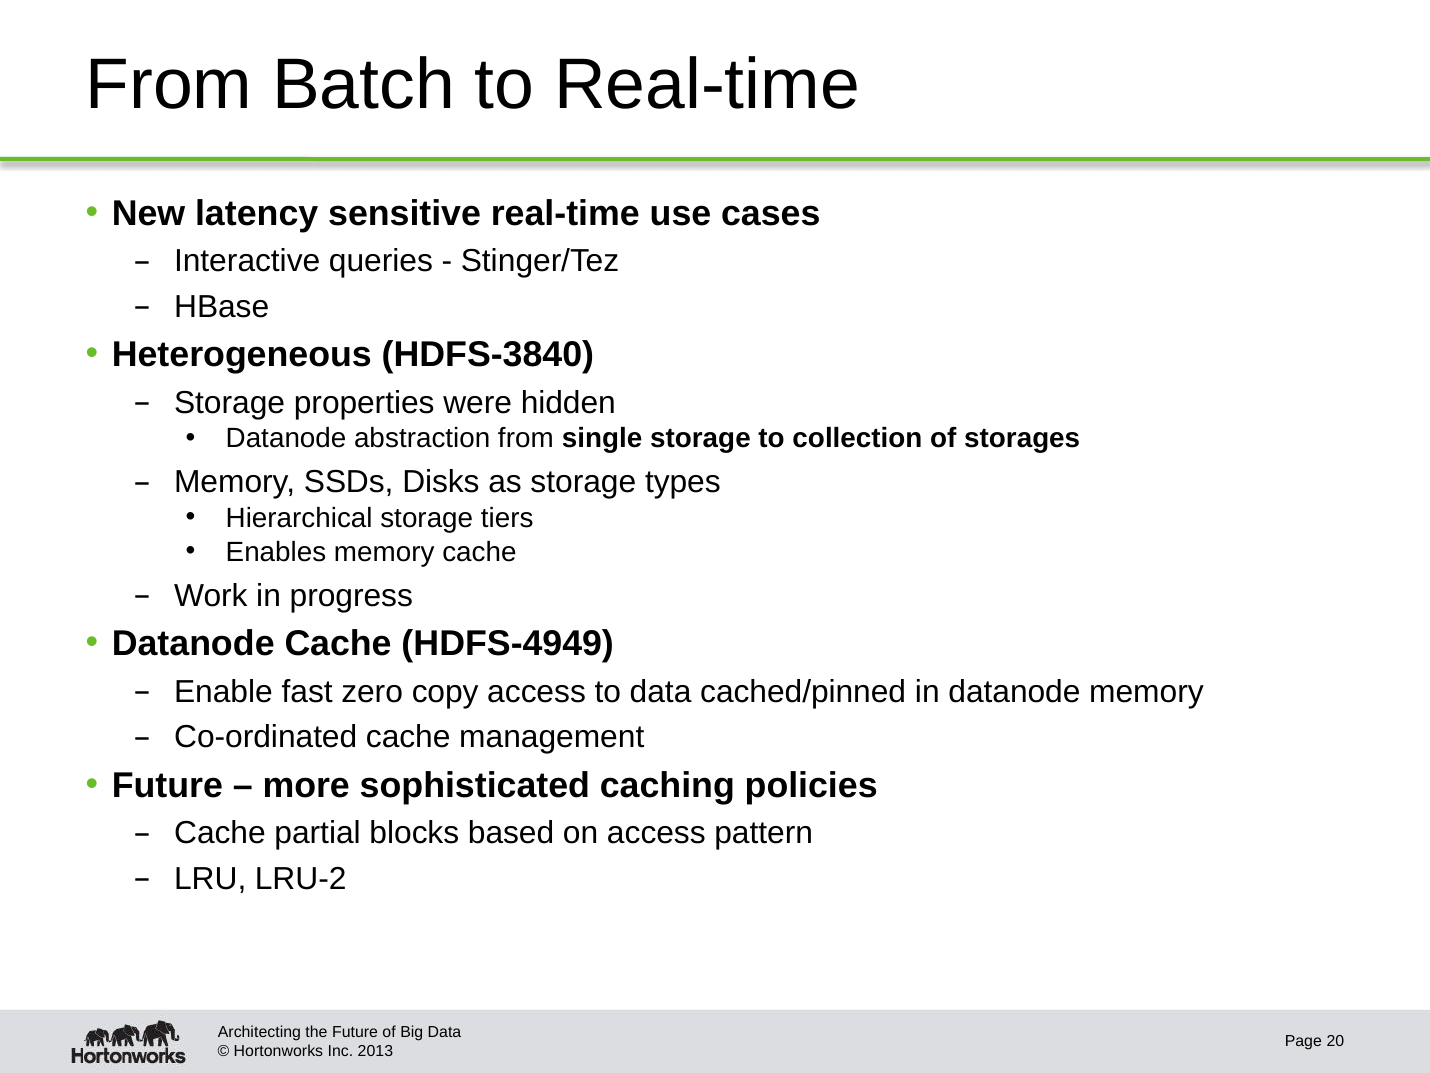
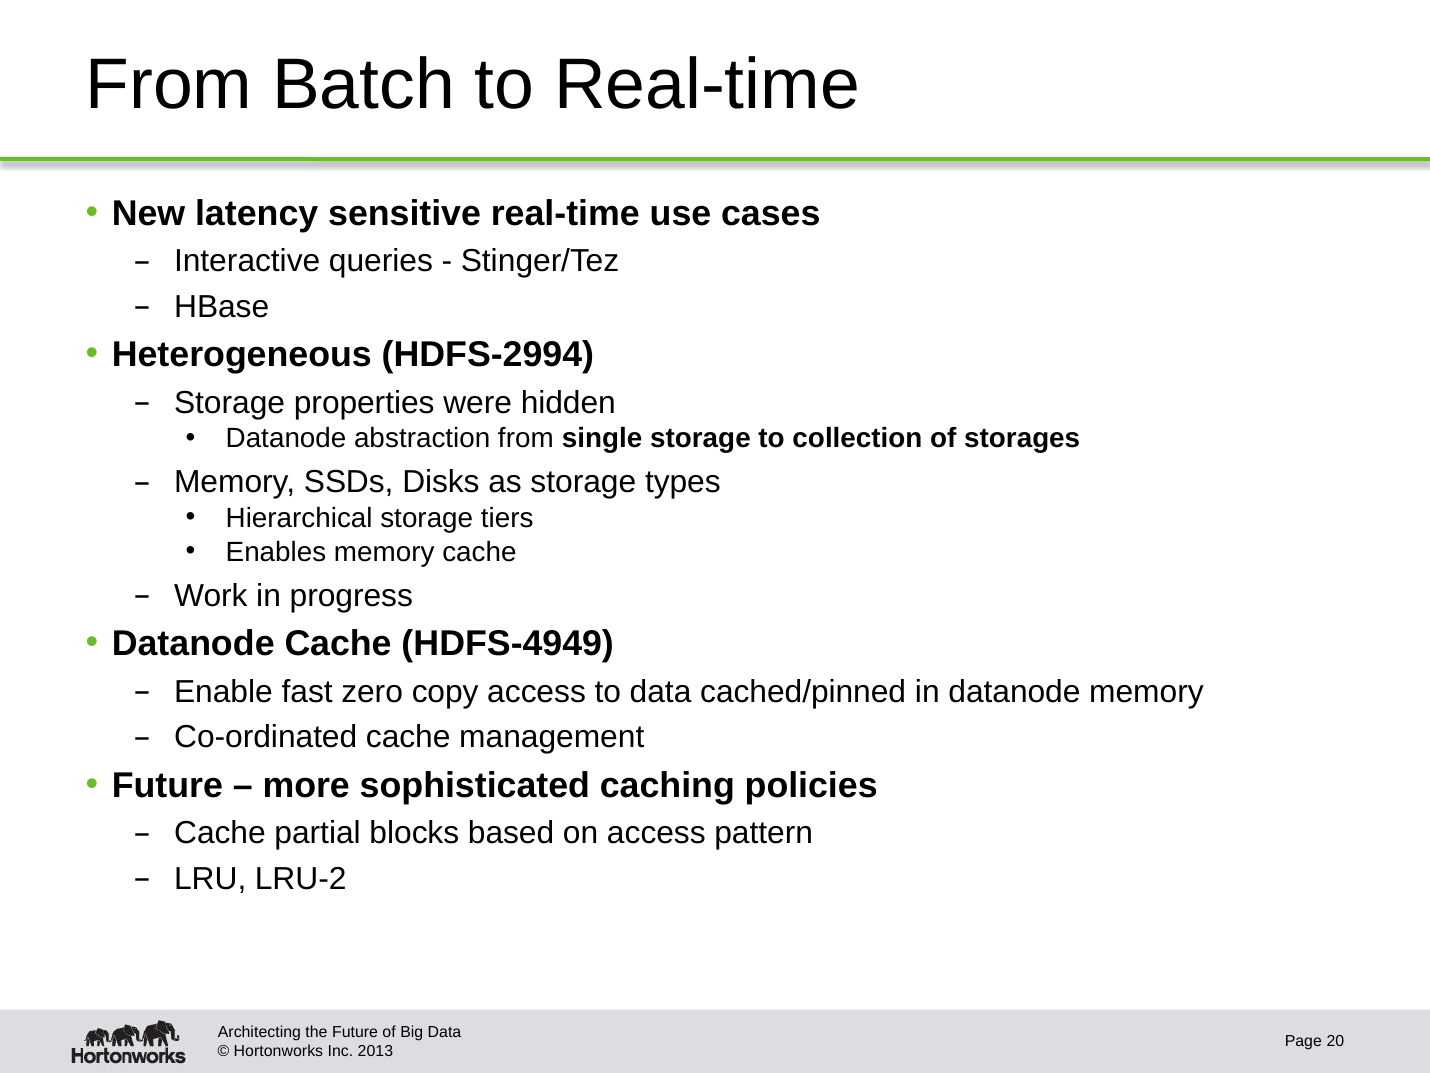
HDFS-3840: HDFS-3840 -> HDFS-2994 (488, 355)
